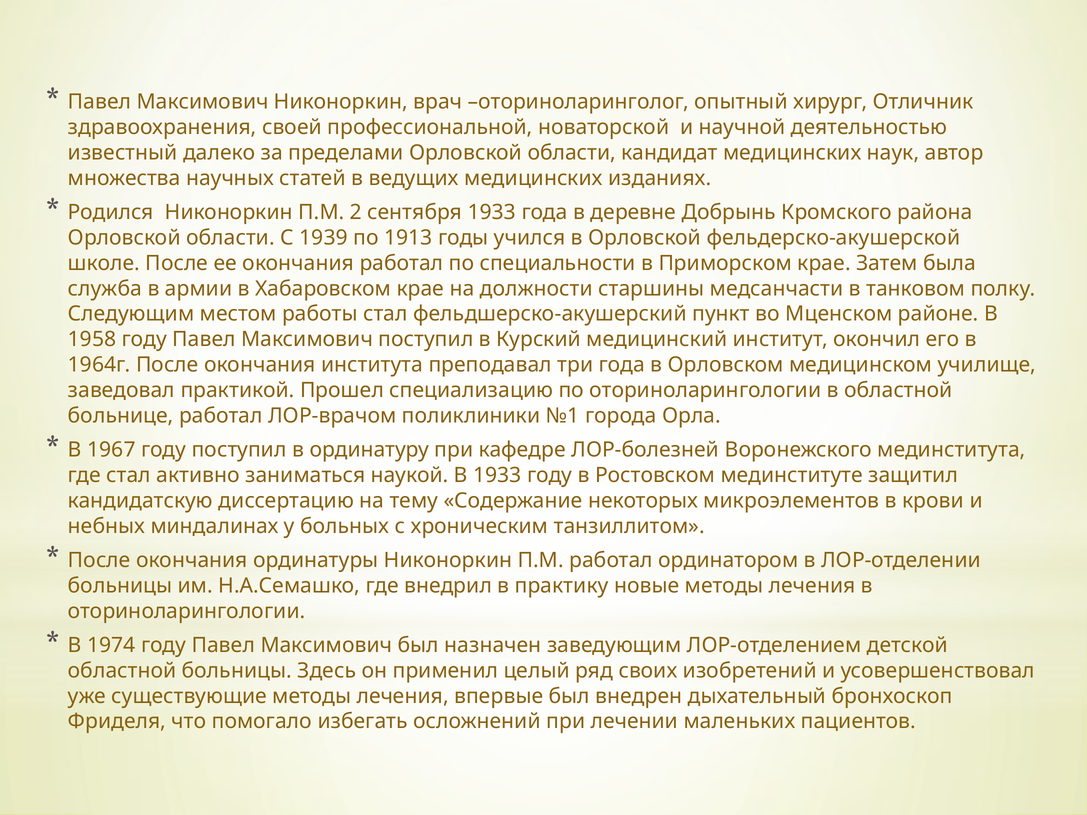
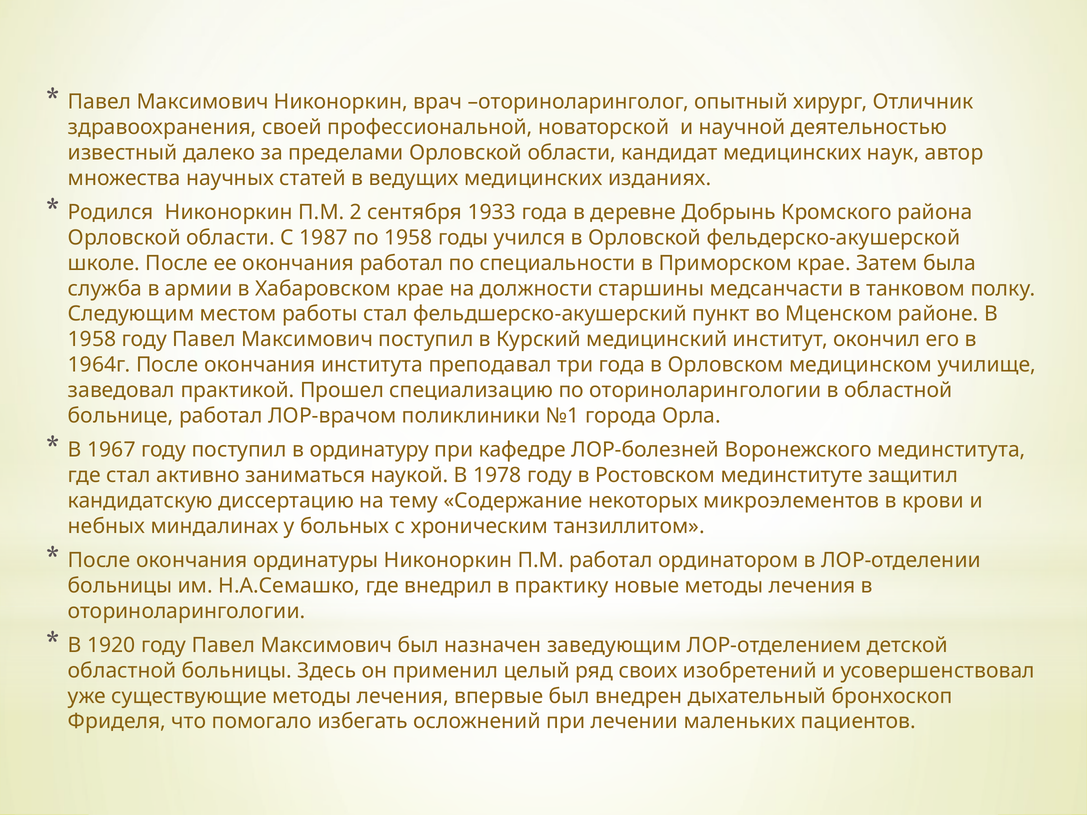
1939: 1939 -> 1987 (324, 238)
по 1913: 1913 -> 1958 (408, 238)
В 1933: 1933 -> 1978 (497, 475)
1974: 1974 -> 1920 (111, 645)
